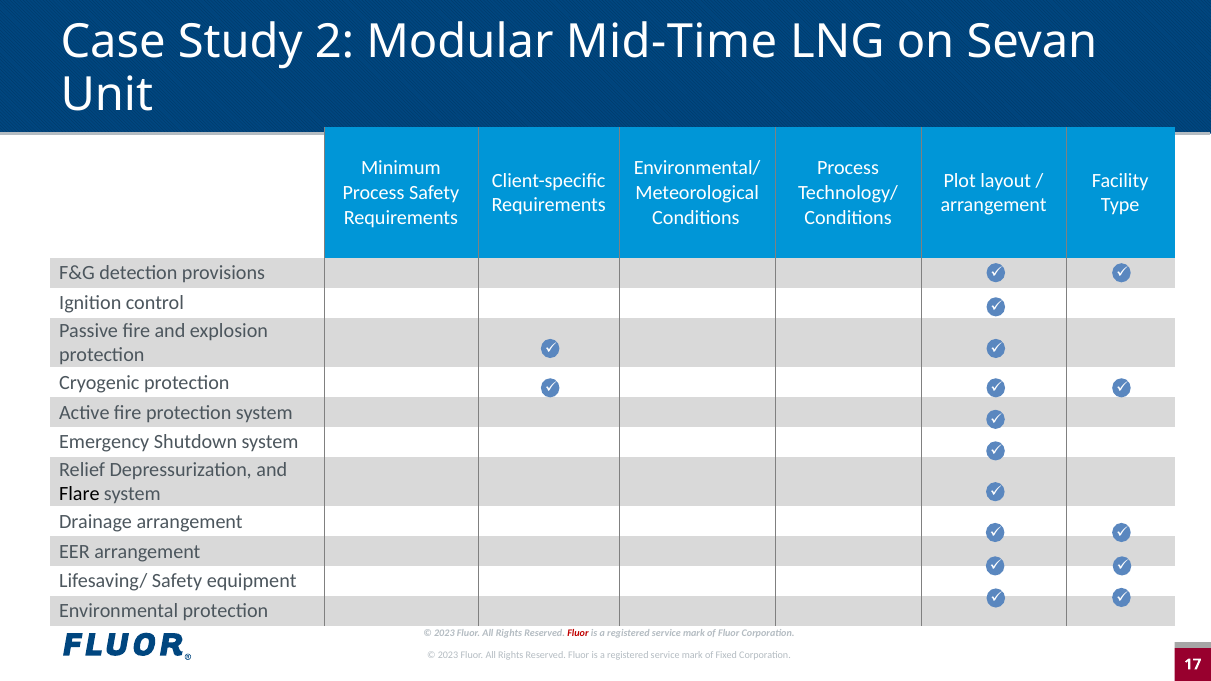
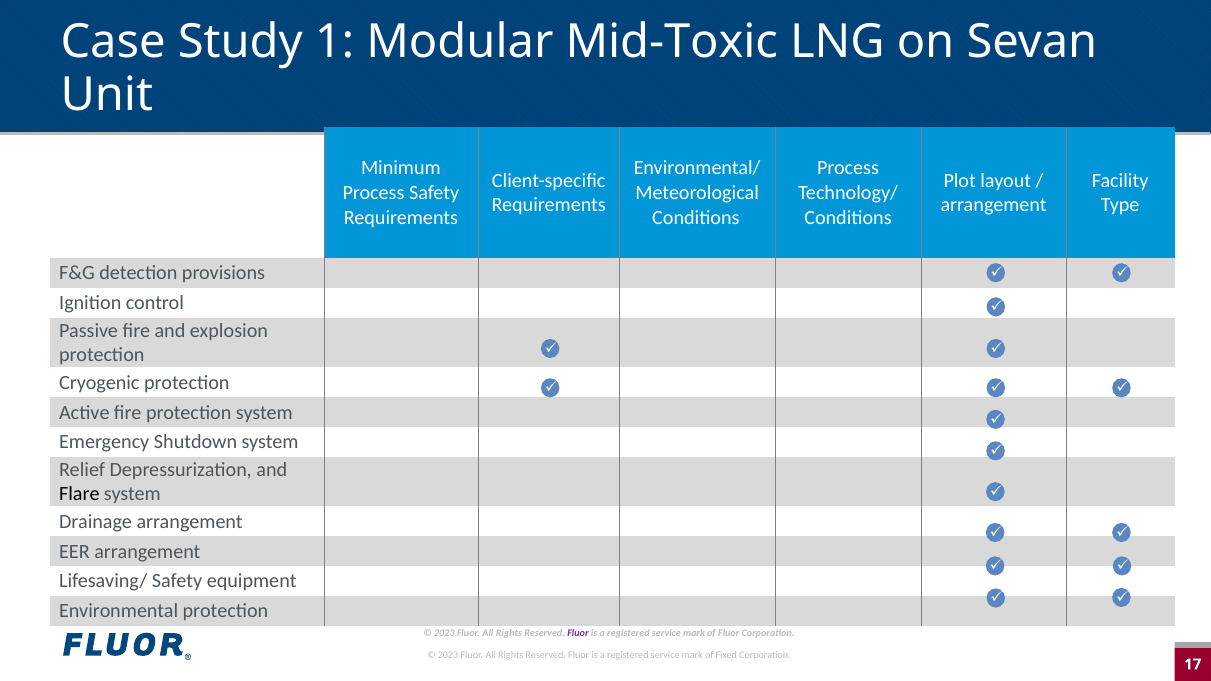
2: 2 -> 1 (335, 42)
Mid-Time: Mid-Time -> Mid-Toxic (672, 42)
Fluor colour: red -> purple (578, 633)
